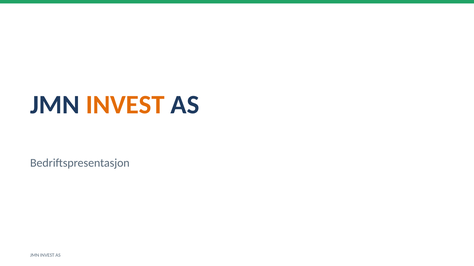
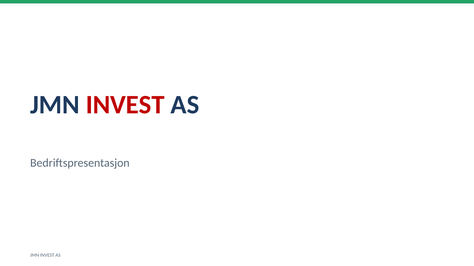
INVEST colour: orange -> red (125, 105)
